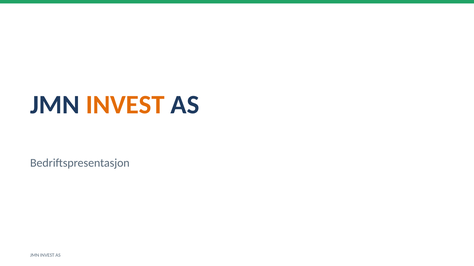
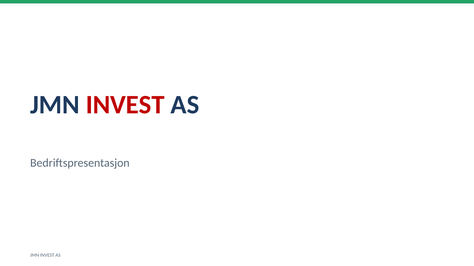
INVEST colour: orange -> red (125, 105)
